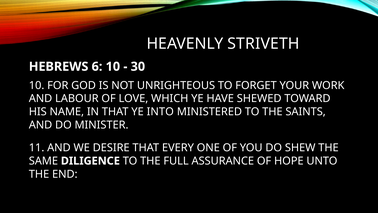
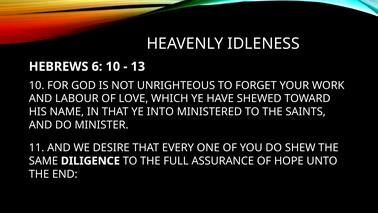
STRIVETH: STRIVETH -> IDLENESS (264, 44)
30: 30 -> 13 (138, 66)
